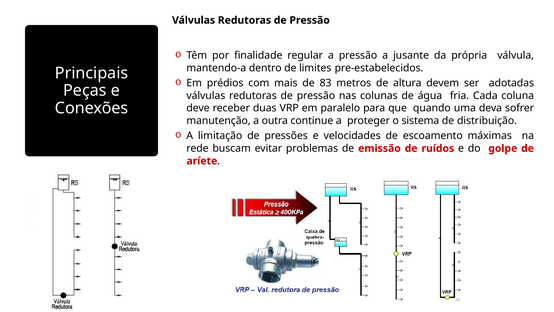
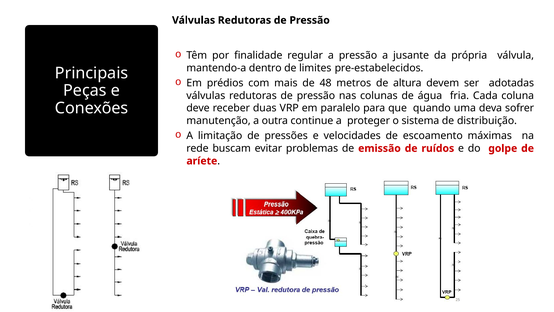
83: 83 -> 48 (326, 83)
